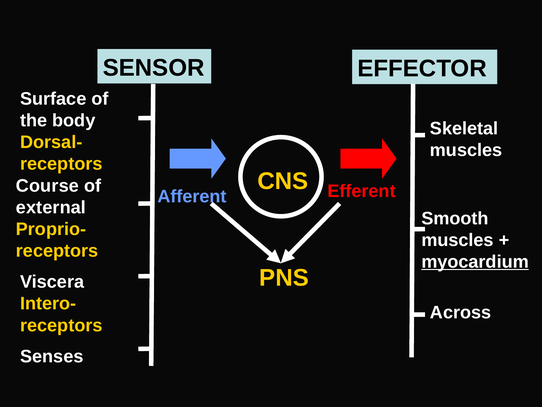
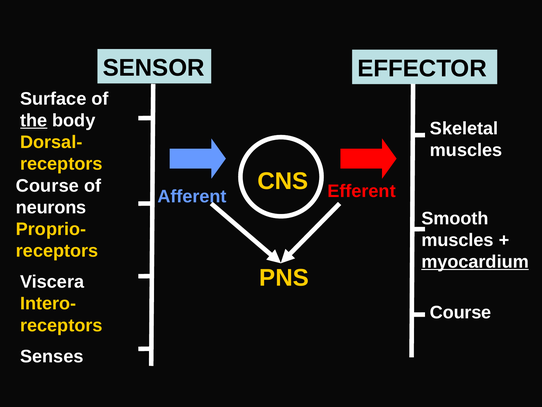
the underline: none -> present (34, 120)
external: external -> neurons (51, 207)
Across: Across -> Course (461, 312)
